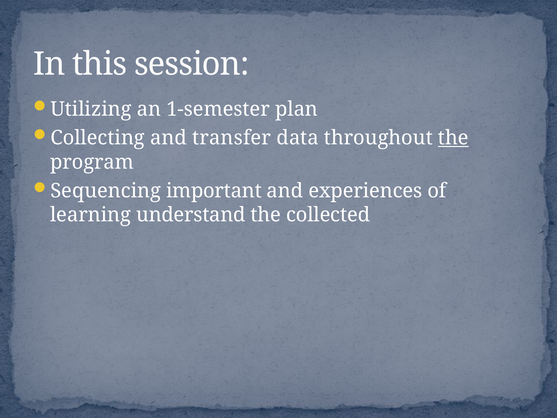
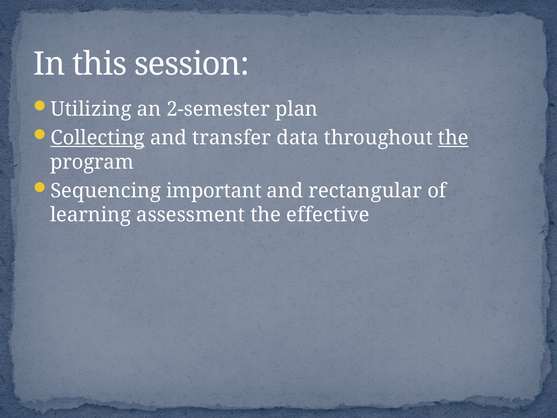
1-semester: 1-semester -> 2-semester (218, 109)
Collecting underline: none -> present (98, 138)
experiences: experiences -> rectangular (365, 191)
understand: understand -> assessment (191, 215)
collected: collected -> effective (328, 215)
